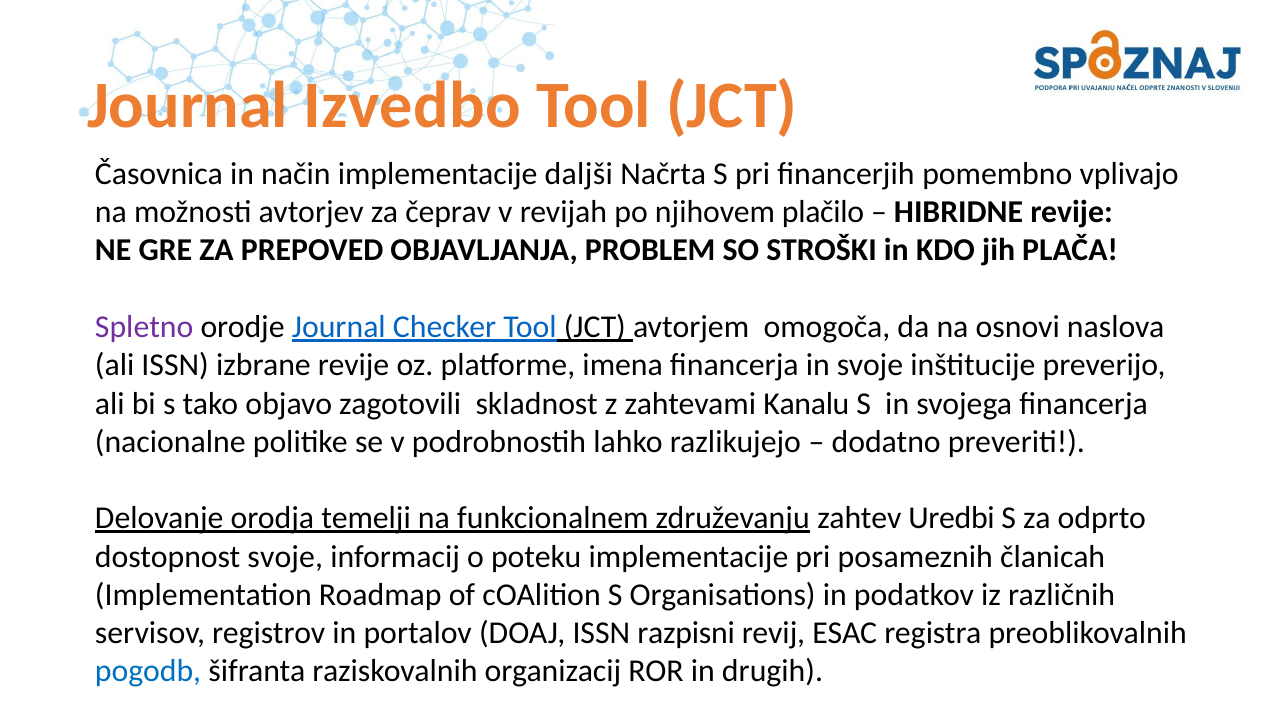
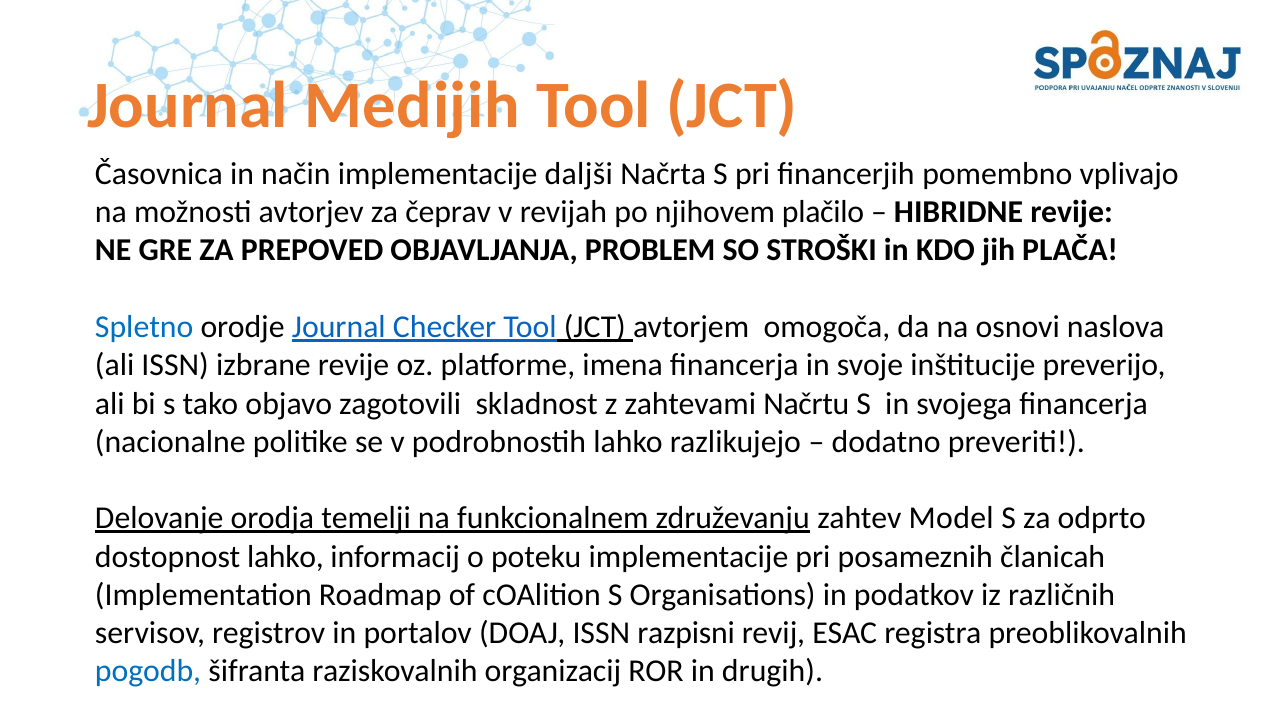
Izvedbo: Izvedbo -> Medijih (412, 105)
Spletno colour: purple -> blue (144, 327)
Kanalu: Kanalu -> Načrtu (806, 404)
Uredbi: Uredbi -> Model (951, 518)
dostopnost svoje: svoje -> lahko (285, 557)
